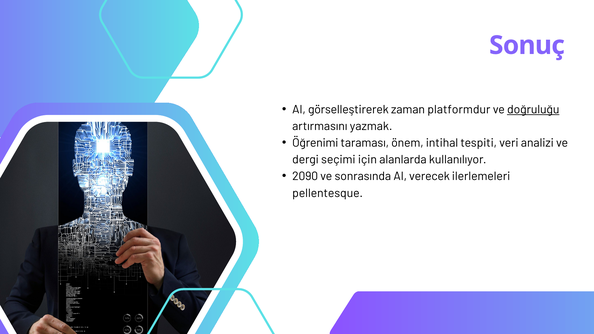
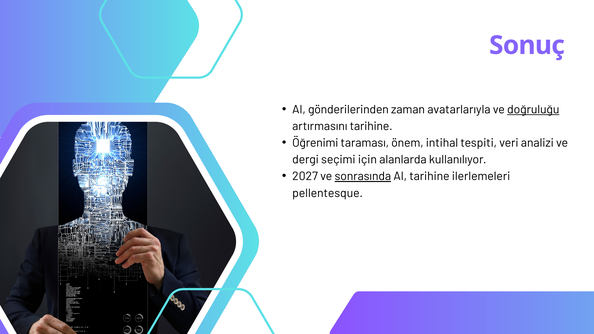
görselleştirerek: görselleştirerek -> gönderilerinden (348, 109)
platformdur: platformdur -> avatarlarıyla (459, 109)
artırmasını yazmak: yazmak -> tarihine (371, 126)
2090: 2090 -> 2027 (305, 176)
sonrasında underline: none -> present (363, 176)
AI verecek: verecek -> tarihine (429, 176)
